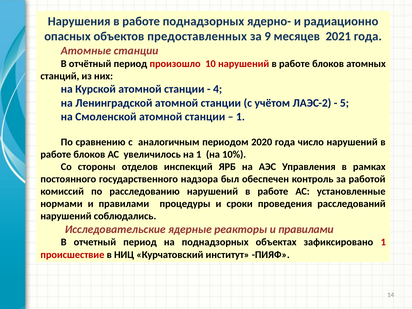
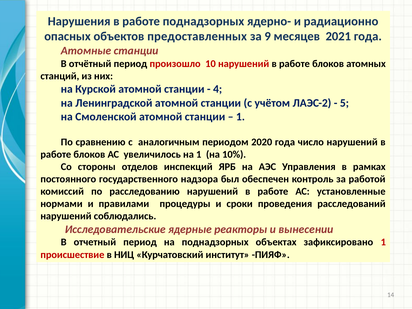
реакторы и правилами: правилами -> вынесении (306, 229)
